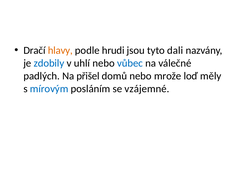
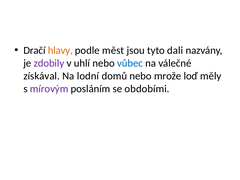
hrudi: hrudi -> měst (113, 50)
zdobily colour: blue -> purple (49, 63)
padlých: padlých -> získával (42, 76)
přišel: přišel -> lodní (88, 76)
mírovým colour: blue -> purple (49, 89)
vzájemné: vzájemné -> obdobími (147, 89)
